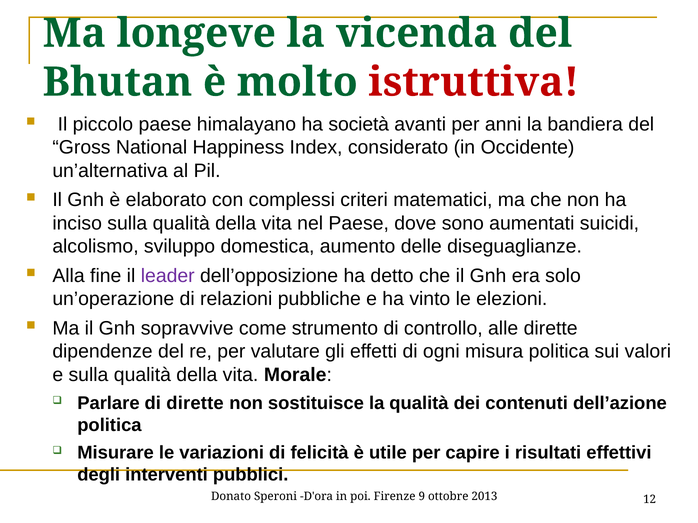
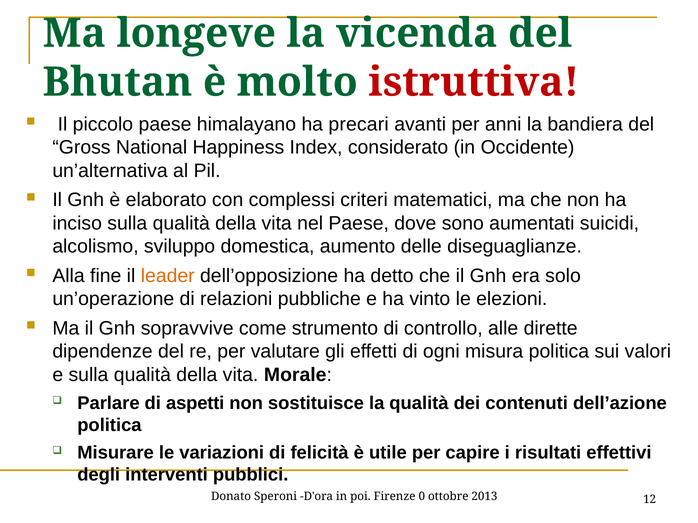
società: società -> precari (359, 124)
leader colour: purple -> orange (168, 276)
di dirette: dirette -> aspetti (195, 403)
9: 9 -> 0 (422, 497)
